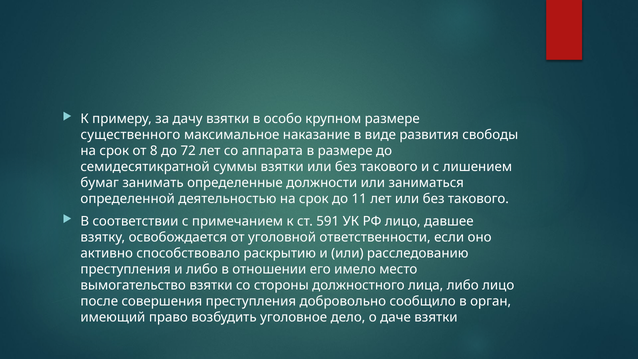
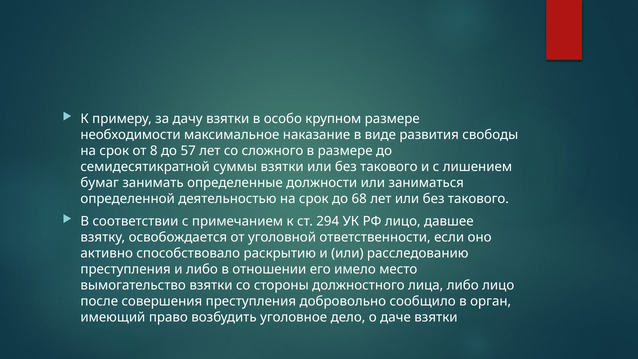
существенного: существенного -> необходимости (131, 135)
72: 72 -> 57 (188, 151)
аппарата: аппарата -> сложного (272, 151)
11: 11 -> 68 (359, 199)
591: 591 -> 294 (328, 221)
